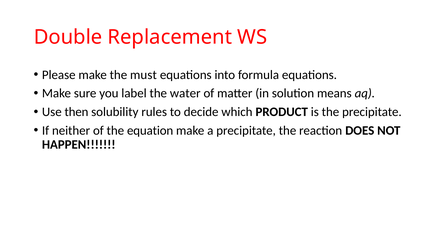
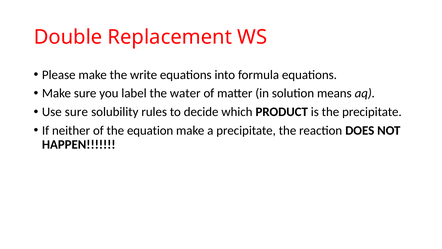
must: must -> write (144, 75)
Use then: then -> sure (76, 112)
